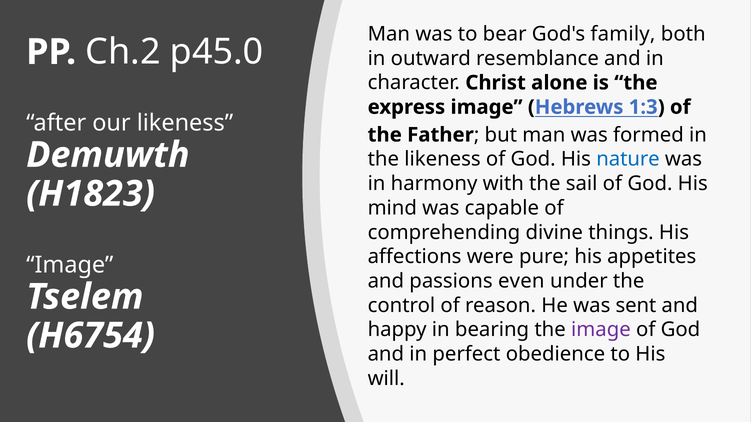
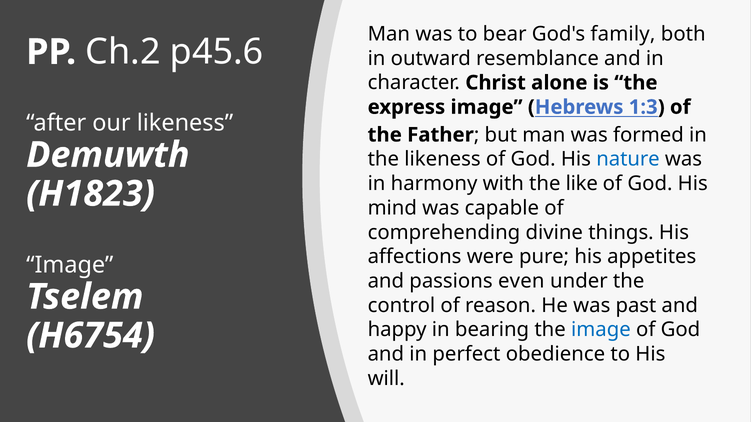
p45.0: p45.0 -> p45.6 (217, 52)
sail: sail -> like (582, 184)
sent: sent -> past (636, 306)
image colour: purple -> blue (601, 330)
